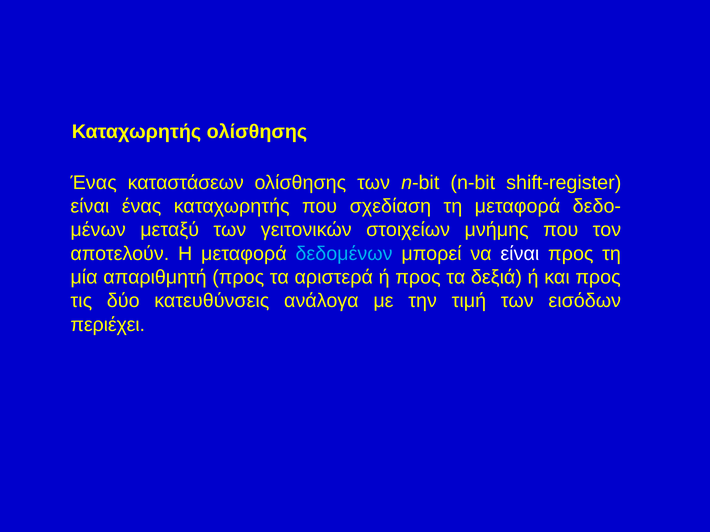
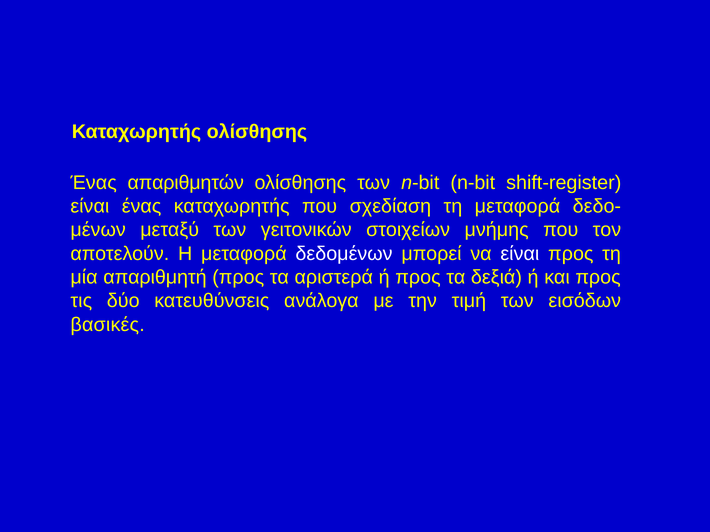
καταστάσεων: καταστάσεων -> απαριθμητών (186, 183)
δεδομένων colour: light blue -> white (344, 254)
περιέχει: περιέχει -> βασικές (108, 325)
